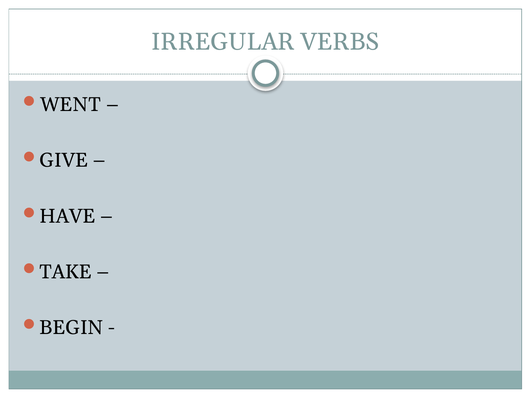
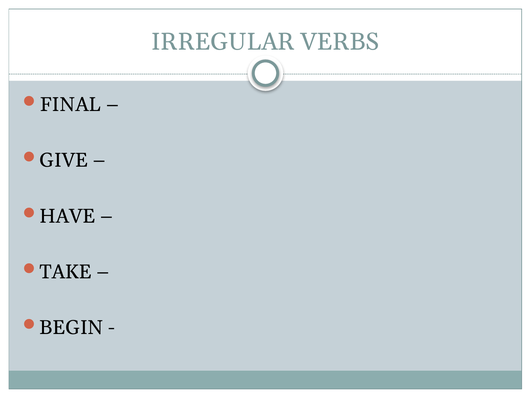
WENT: WENT -> FINAL (70, 105)
